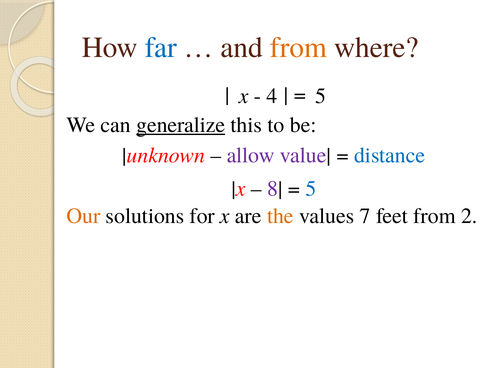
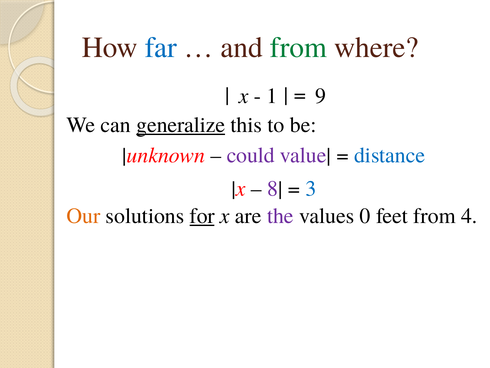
from colour: orange -> green (298, 47)
5: 5 -> 9 (321, 96)
4: 4 -> 1 (272, 96)
allow: allow -> could (251, 155)
5: 5 -> 3 (311, 189)
for underline: none -> present (202, 216)
the colour: orange -> purple (280, 216)
7: 7 -> 0 (365, 216)
2: 2 -> 4 (469, 216)
